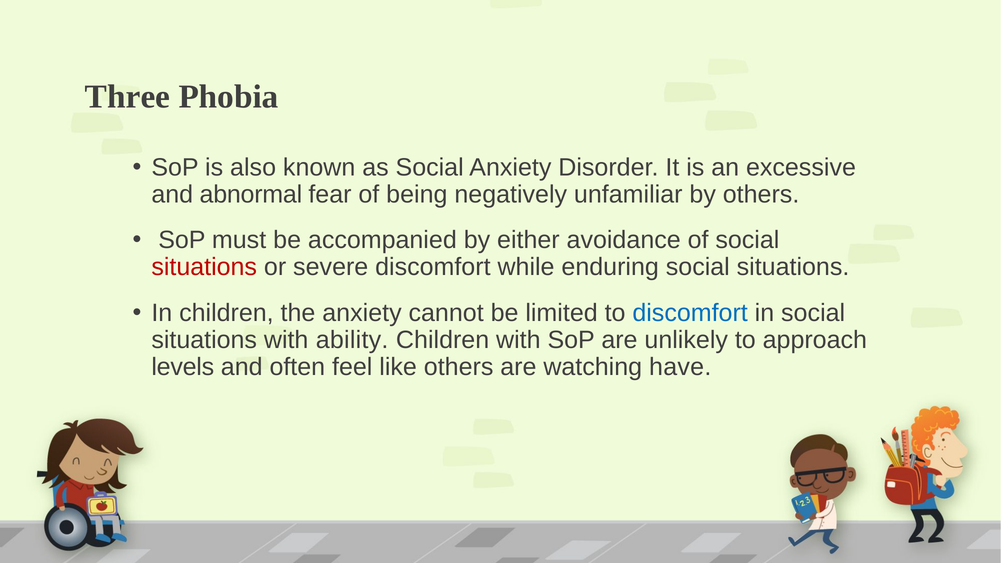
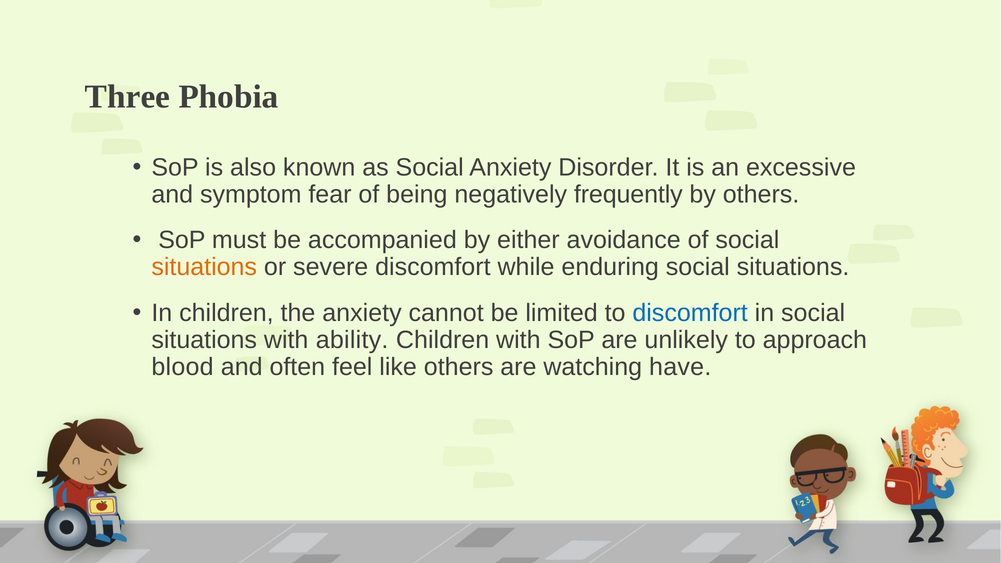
abnormal: abnormal -> symptom (251, 194)
unfamiliar: unfamiliar -> frequently (628, 194)
situations colour: red -> orange (204, 267)
levels: levels -> blood (183, 367)
